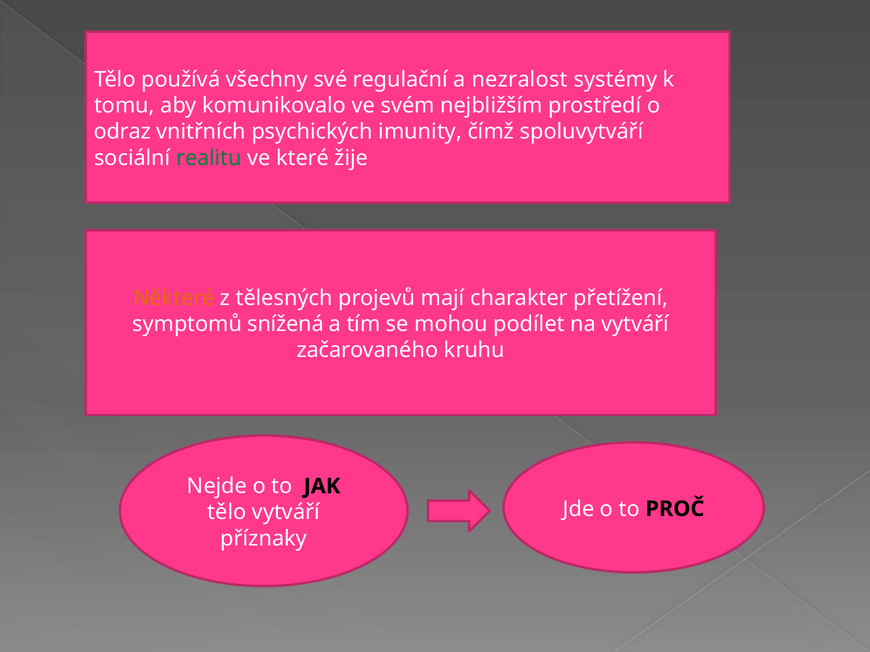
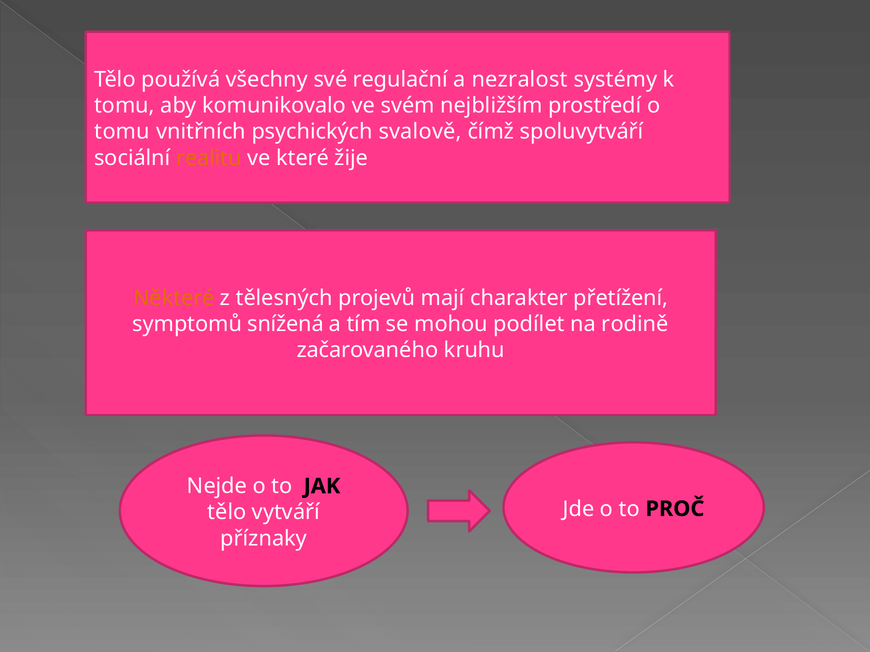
odraz: odraz -> tomu (122, 132)
imunity: imunity -> svalově (420, 132)
realitu colour: green -> orange (209, 158)
na vytváří: vytváří -> rodině (635, 324)
